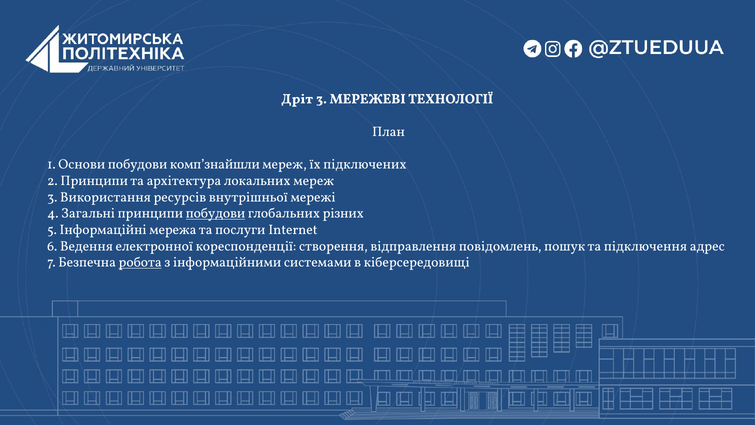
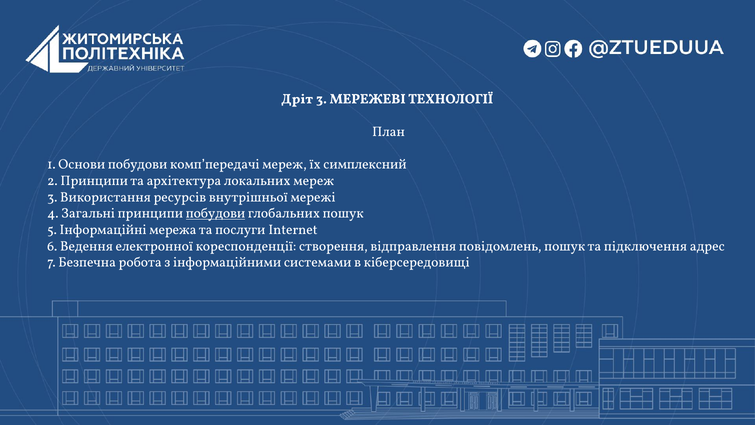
комп’знайшли: комп’знайшли -> комп’передачі (215, 164)
підключених: підключених -> симплексний (365, 164)
глобальних різних: різних -> пошук (343, 213)
робота underline: present -> none (140, 262)
